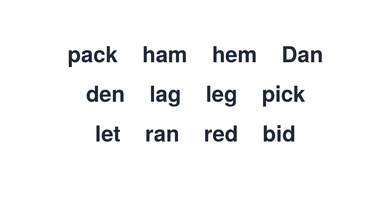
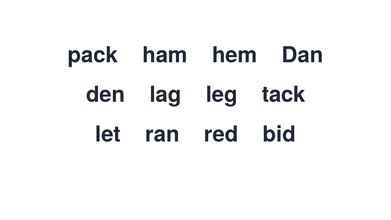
pick: pick -> tack (284, 95)
